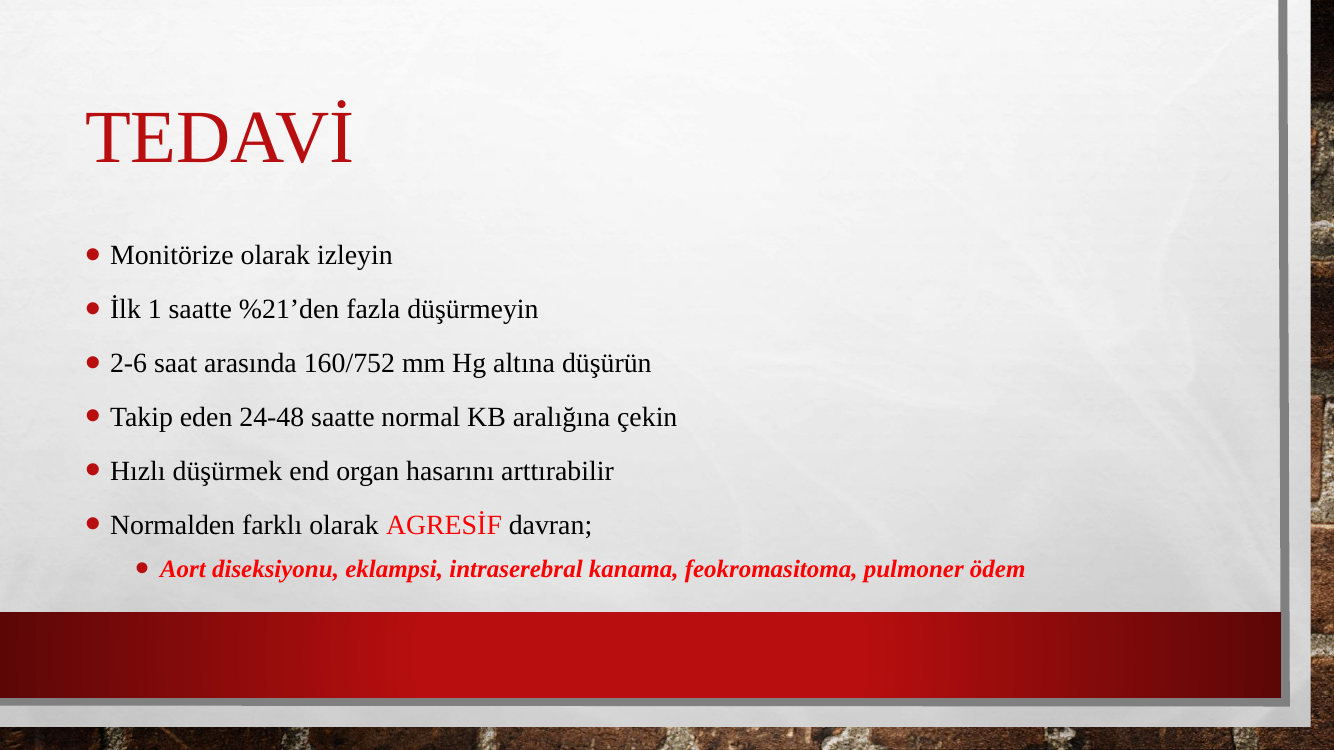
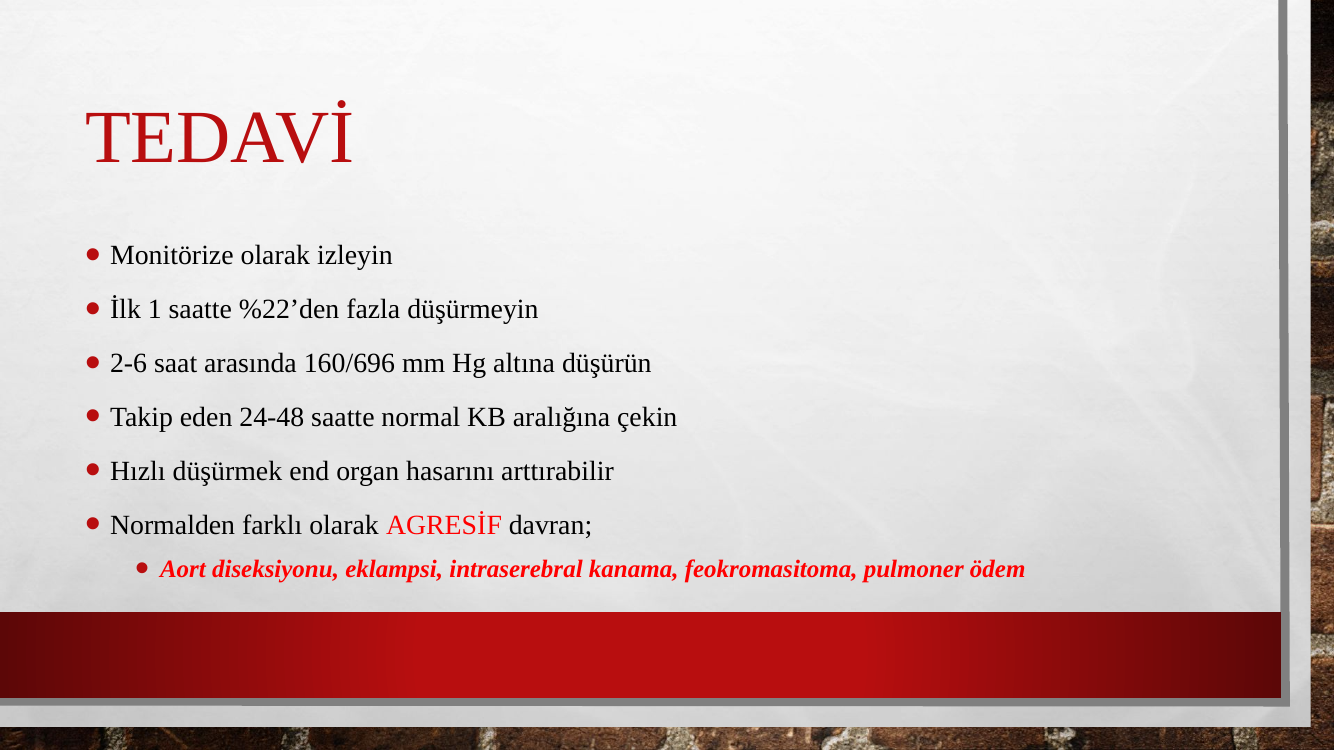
%21’den: %21’den -> %22’den (289, 310)
160/752: 160/752 -> 160/696 (349, 364)
